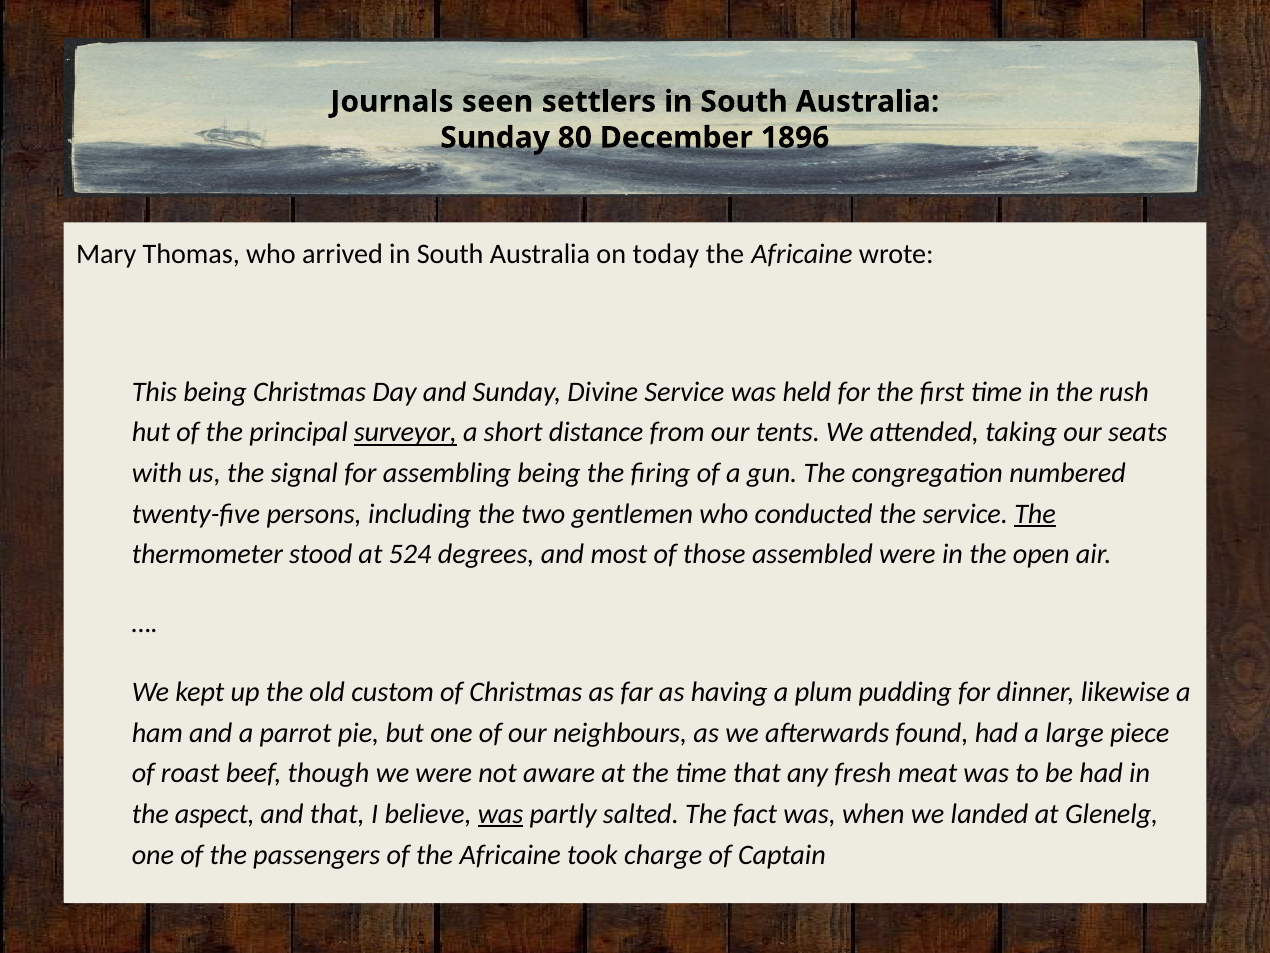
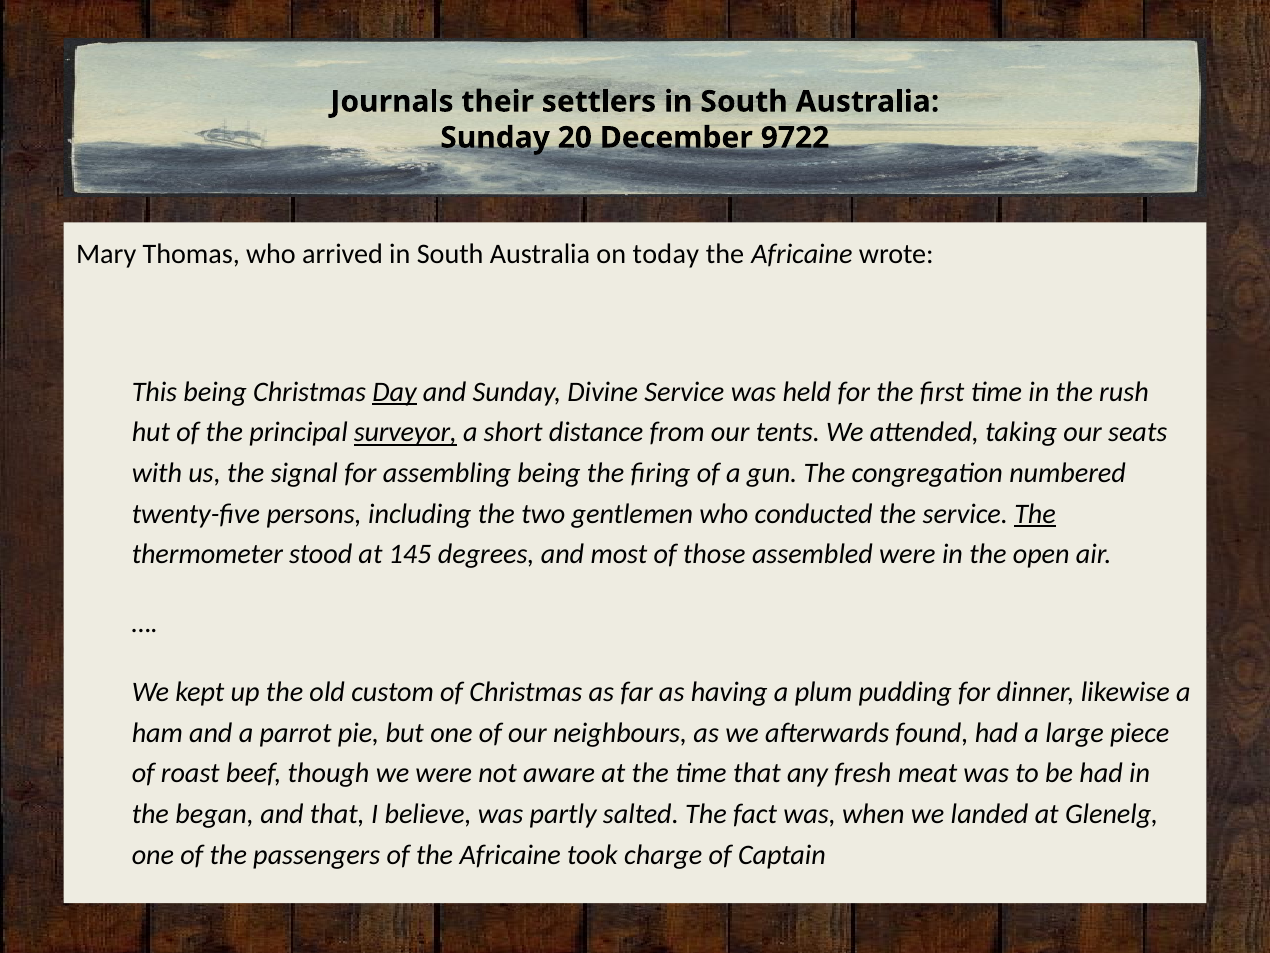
seen: seen -> their (498, 102)
80: 80 -> 20 (575, 138)
1896: 1896 -> 9722 (795, 138)
Day underline: none -> present (395, 392)
524: 524 -> 145 (410, 554)
aspect: aspect -> began (215, 814)
was underline: present -> none (501, 814)
